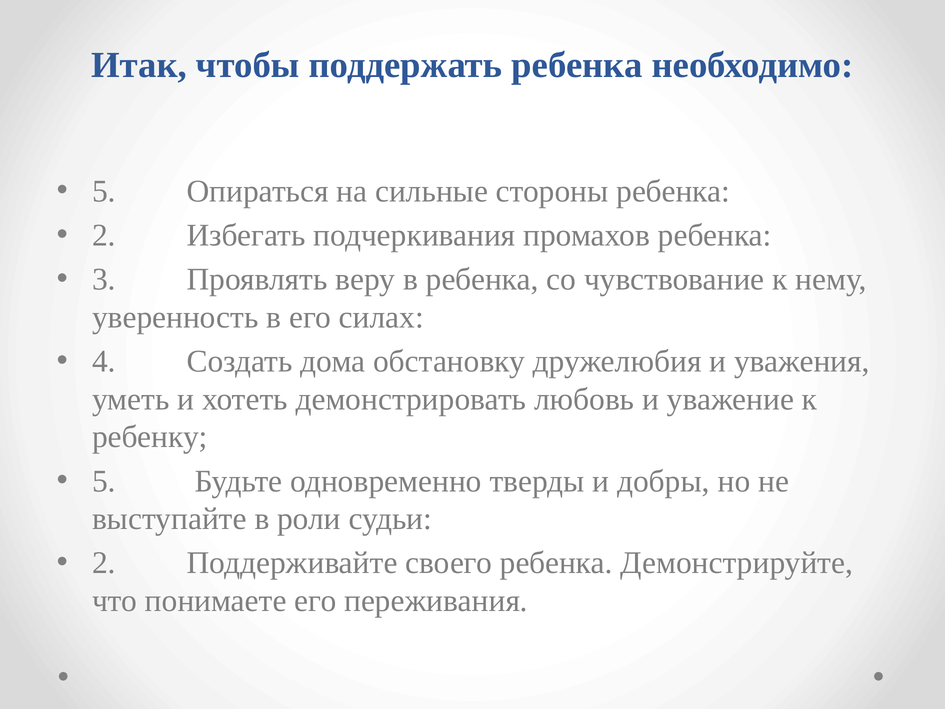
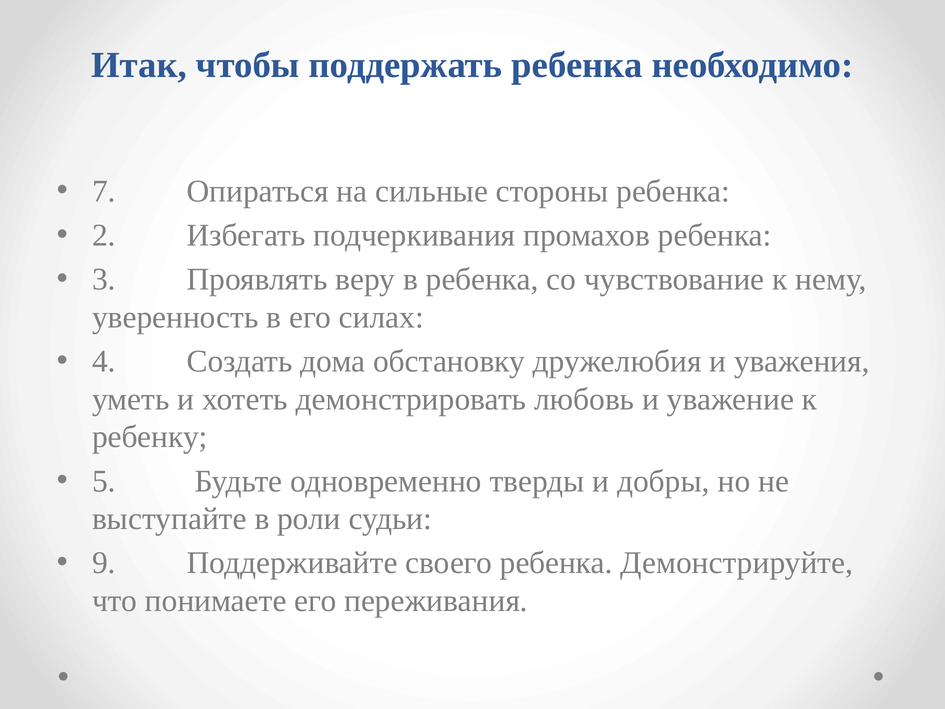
5: 5 -> 7 (104, 191)
2: 2 -> 9 (104, 563)
